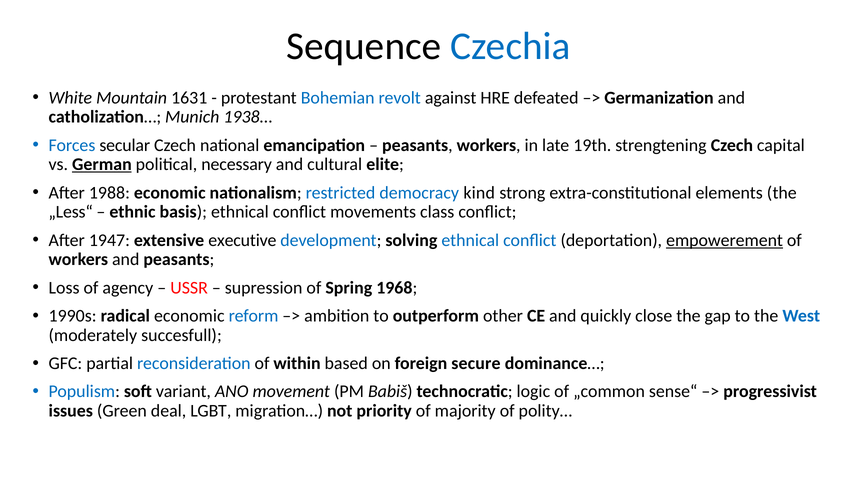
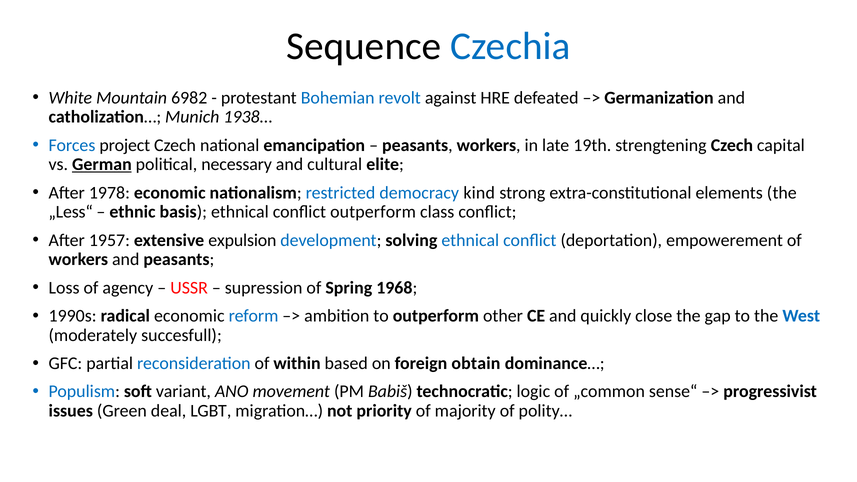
1631: 1631 -> 6982 (189, 98)
secular: secular -> project (125, 145)
1988: 1988 -> 1978 (109, 193)
conflict movements: movements -> outperform (373, 212)
1947: 1947 -> 1957 (109, 240)
executive: executive -> expulsion (242, 240)
empowerement underline: present -> none (725, 240)
secure: secure -> obtain (476, 363)
